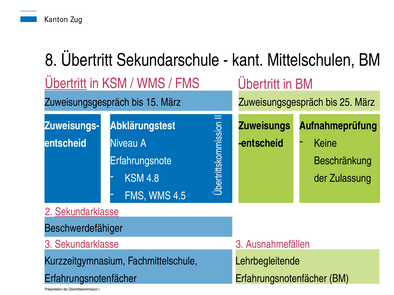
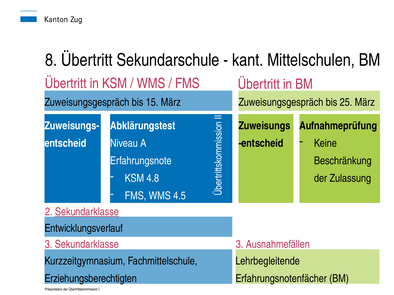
Übertritt underline: present -> none (66, 84)
Beschwerdefähiger: Beschwerdefähiger -> Entwicklungsverlauf (84, 229)
Erfahrungsnotenfächer: Erfahrungsnotenfächer -> Erziehungsberechtigten (91, 279)
